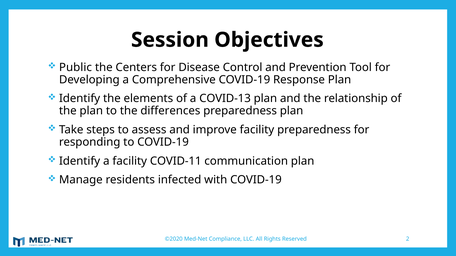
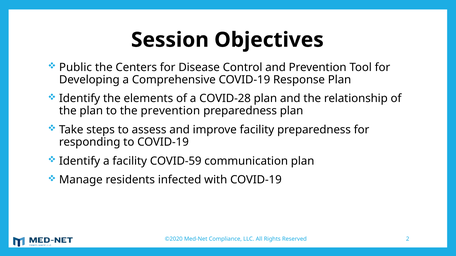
COVID-13: COVID-13 -> COVID-28 (225, 99)
the differences: differences -> prevention (170, 111)
COVID-11: COVID-11 -> COVID-59 (176, 161)
